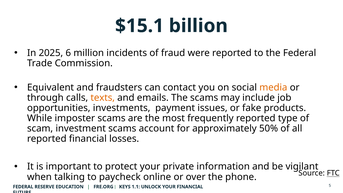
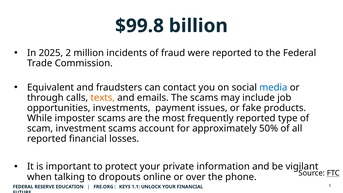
$15.1: $15.1 -> $99.8 (139, 26)
6: 6 -> 2 (68, 53)
media colour: orange -> blue (273, 87)
paycheck: paycheck -> dropouts (120, 177)
